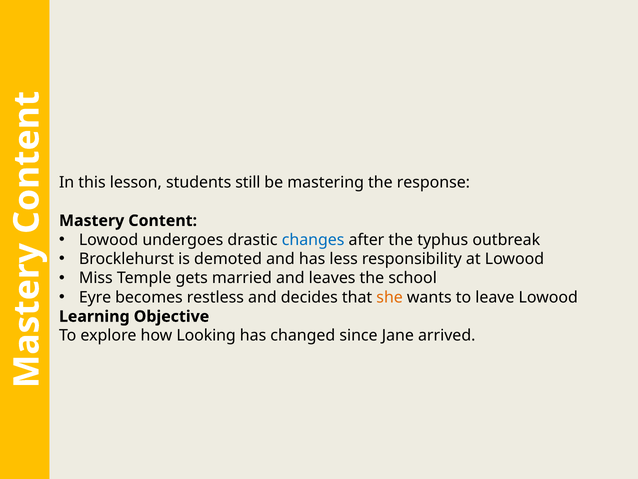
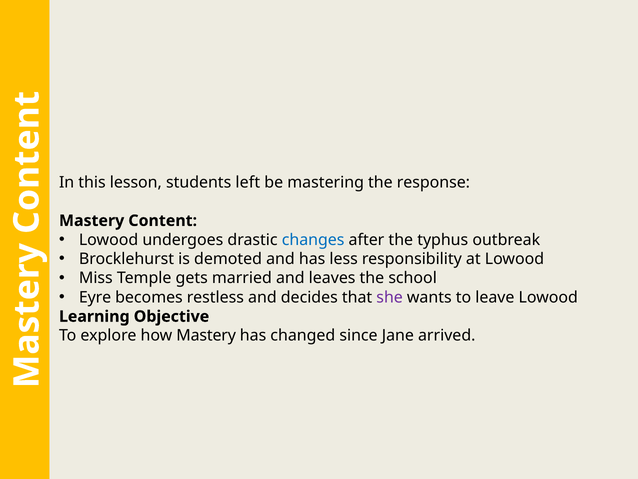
still: still -> left (248, 182)
she colour: orange -> purple (390, 297)
how Looking: Looking -> Mastery (206, 335)
